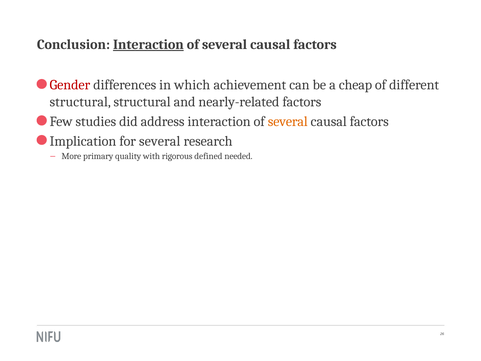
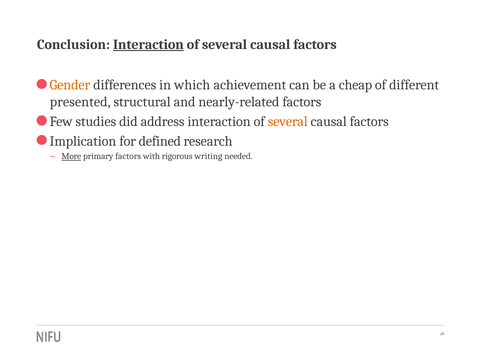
Gender colour: red -> orange (70, 85)
structural: structural -> presented (80, 102)
for several: several -> defined (160, 141)
More underline: none -> present (71, 156)
primary quality: quality -> factors (128, 156)
defined: defined -> writing (208, 156)
